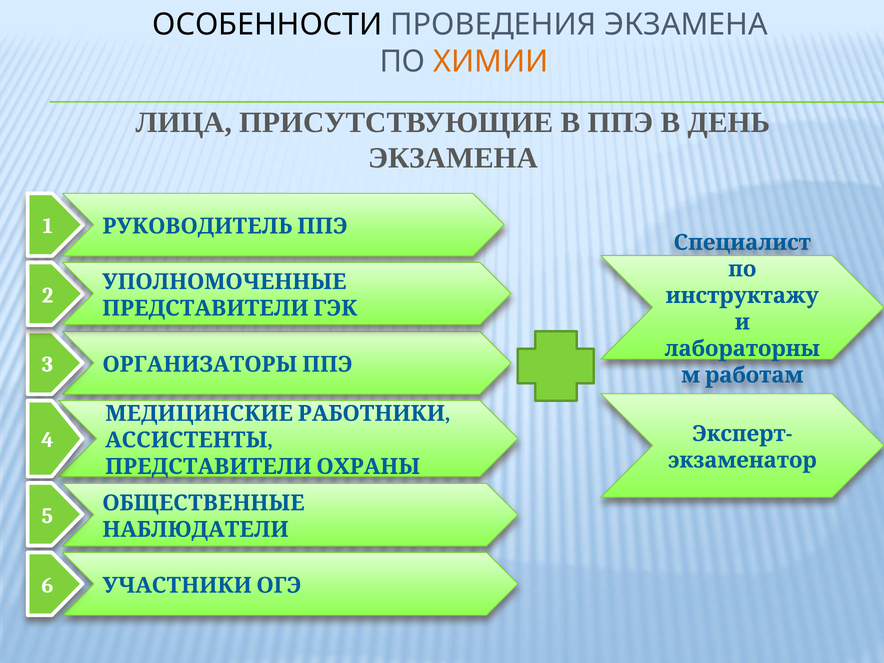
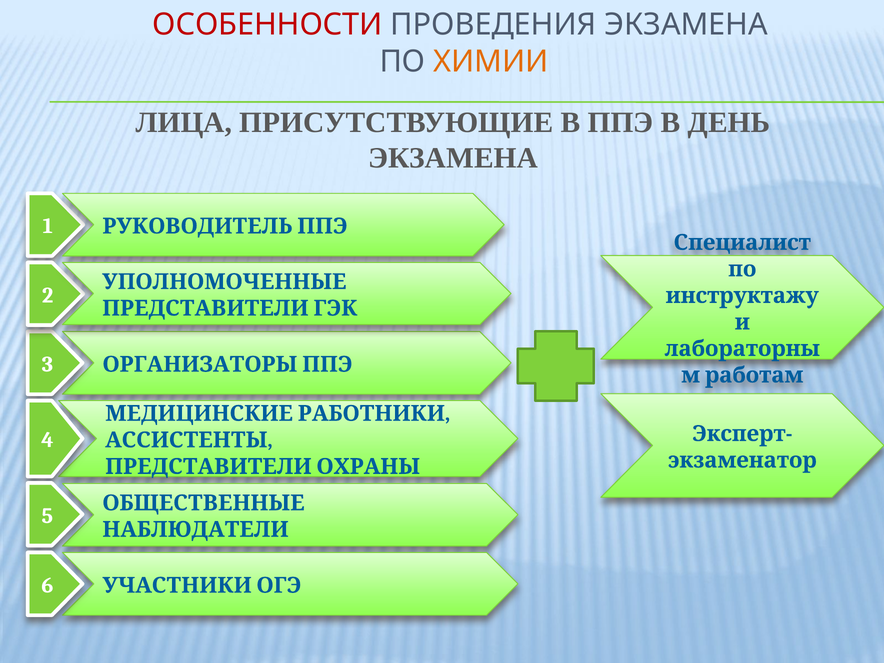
ОСОБЕННОСТИ colour: black -> red (267, 25)
